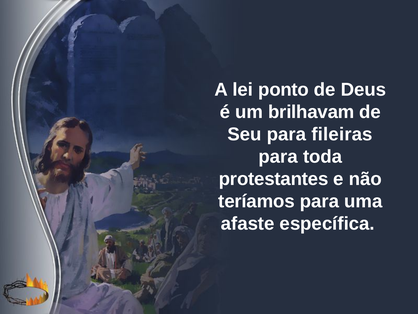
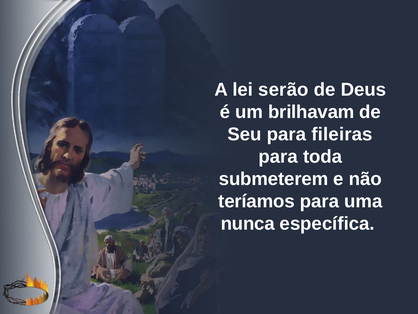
ponto: ponto -> serão (283, 90)
protestantes: protestantes -> submeterem (274, 179)
afaste: afaste -> nunca (248, 223)
